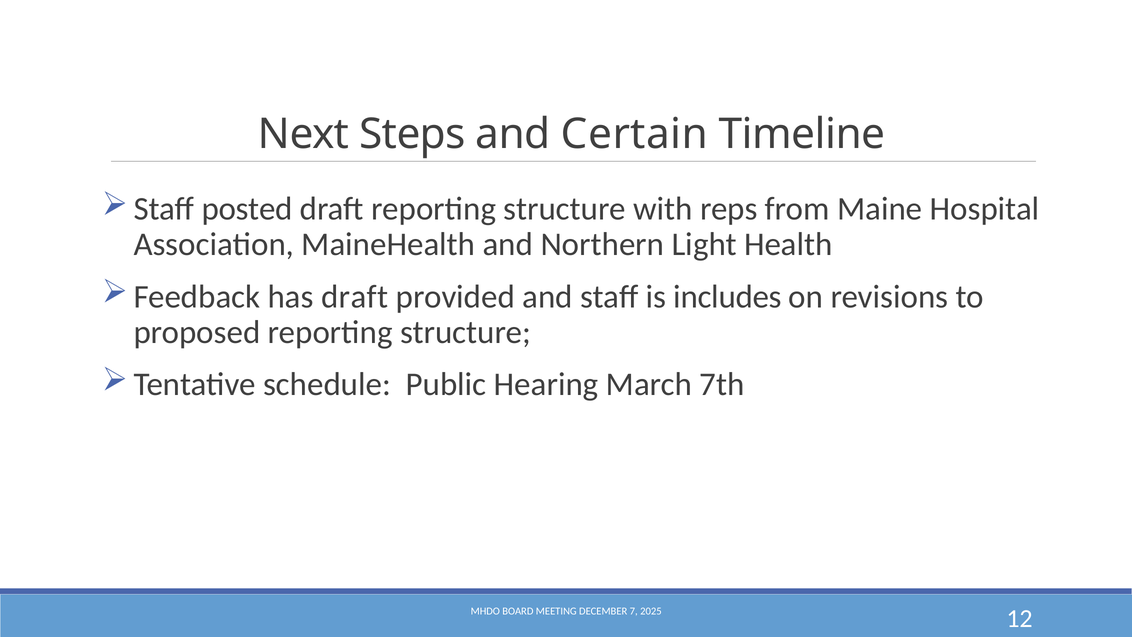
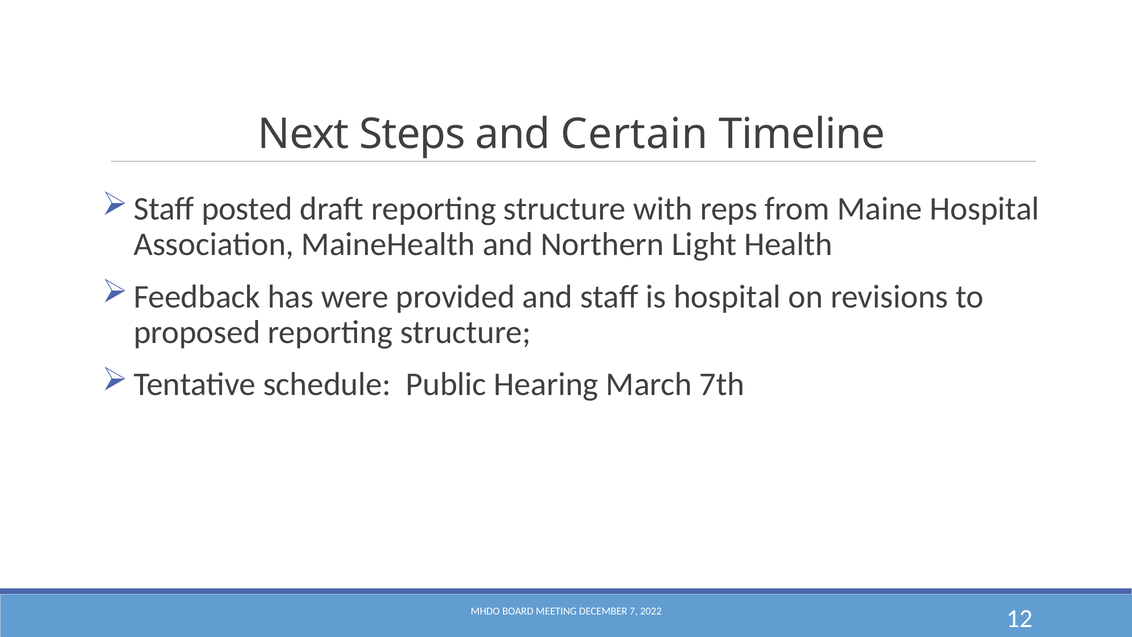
has draft: draft -> were (355, 297)
is includes: includes -> hospital (727, 297)
2025: 2025 -> 2022 (651, 611)
